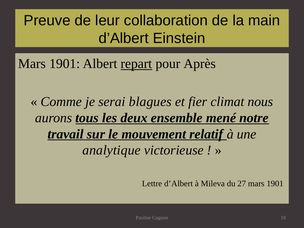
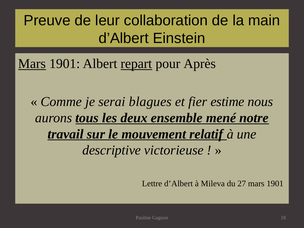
Mars underline: none -> present (32, 64)
climat: climat -> estime (227, 102)
analytique: analytique -> descriptive (112, 150)
